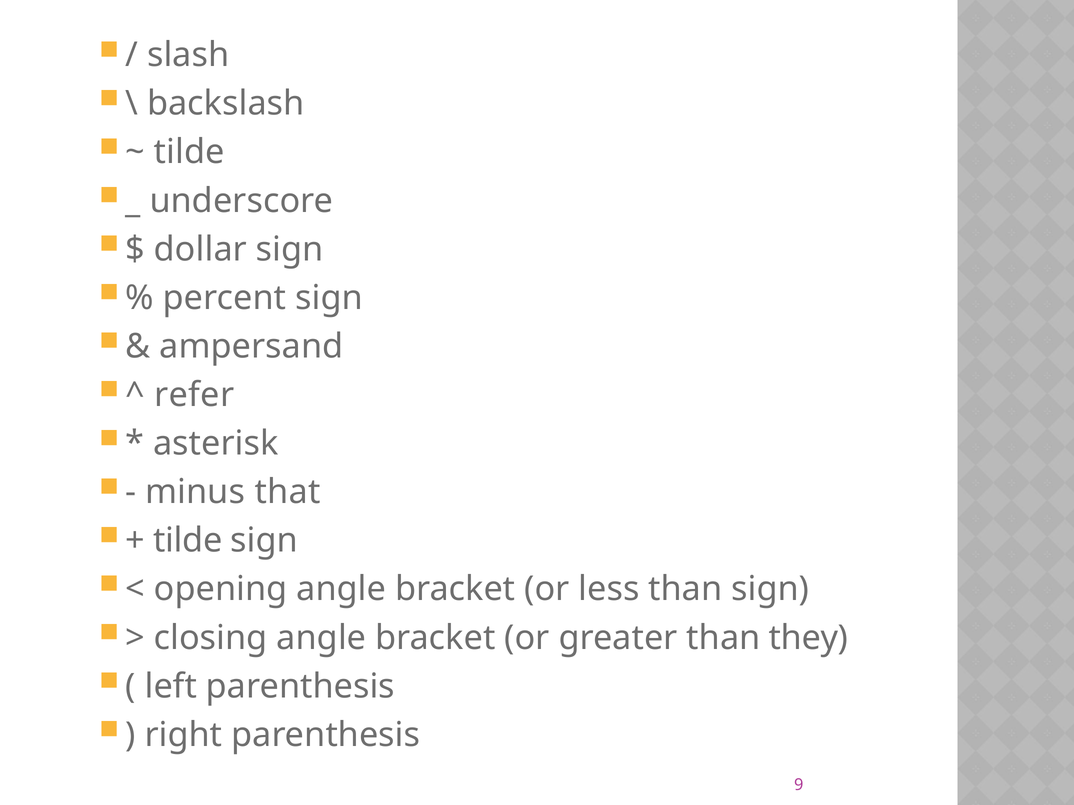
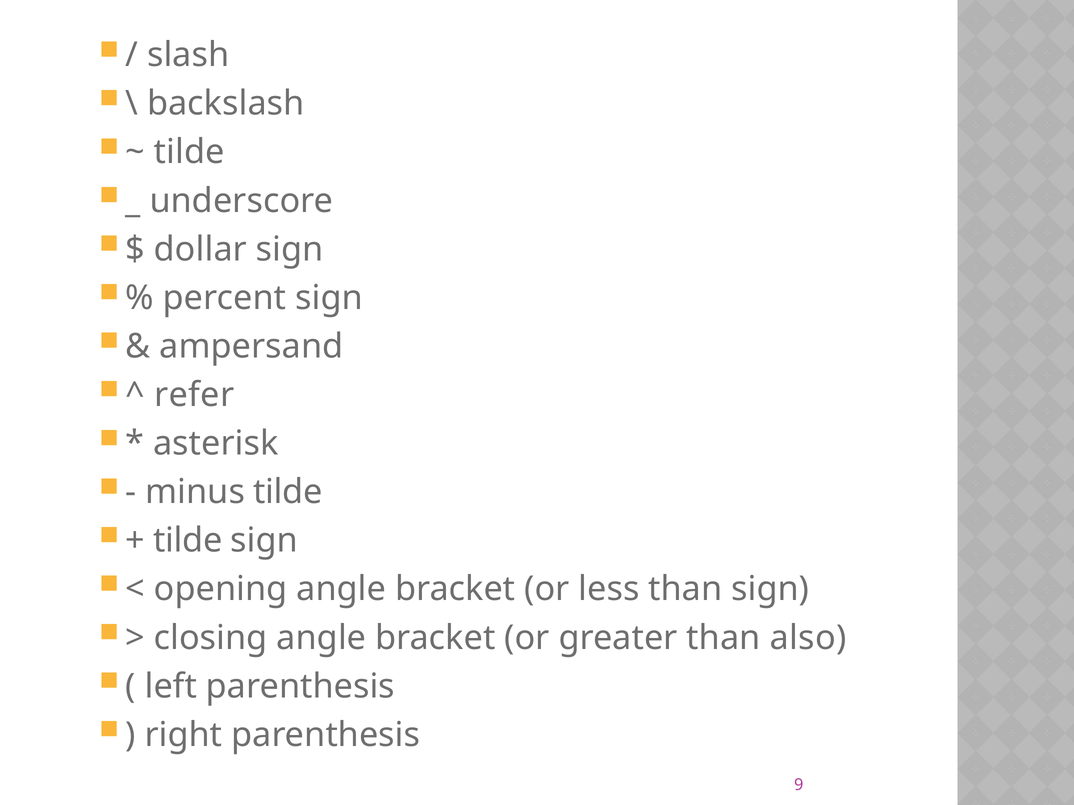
minus that: that -> tilde (288, 492)
they: they -> also (808, 638)
